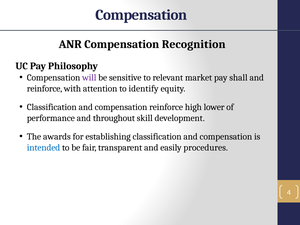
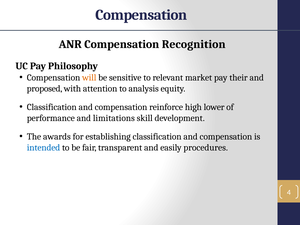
will colour: purple -> orange (89, 78)
shall: shall -> their (239, 78)
reinforce: reinforce -> proposed (45, 89)
identify: identify -> analysis (144, 89)
throughout: throughout -> limitations (114, 118)
